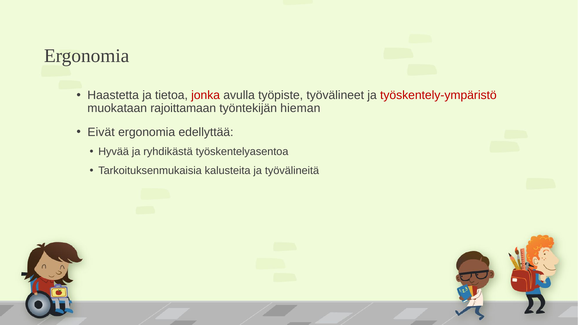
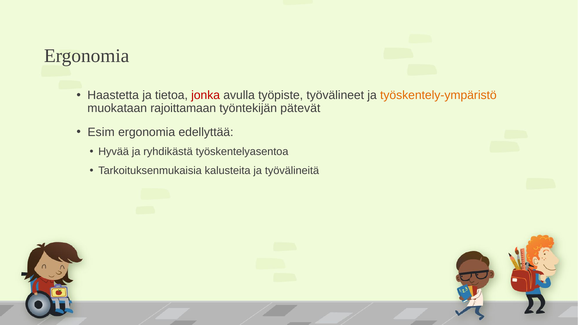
työskentely-ympäristö colour: red -> orange (438, 95)
hieman: hieman -> pätevät (300, 108)
Eivät: Eivät -> Esim (101, 132)
